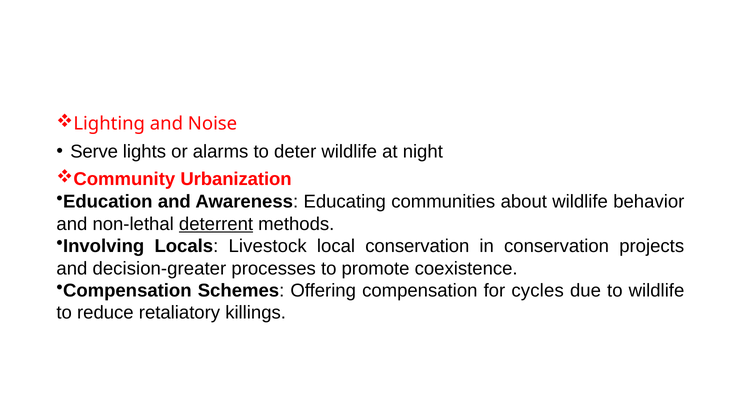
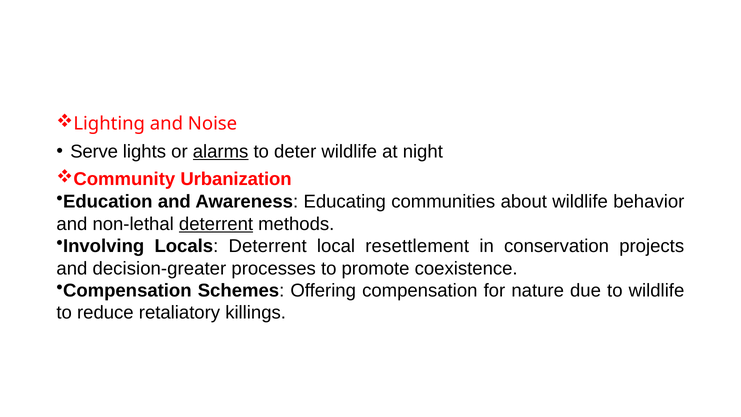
alarms underline: none -> present (221, 151)
Locals Livestock: Livestock -> Deterrent (268, 246)
local conservation: conservation -> resettlement (417, 246)
cycles: cycles -> nature (538, 291)
